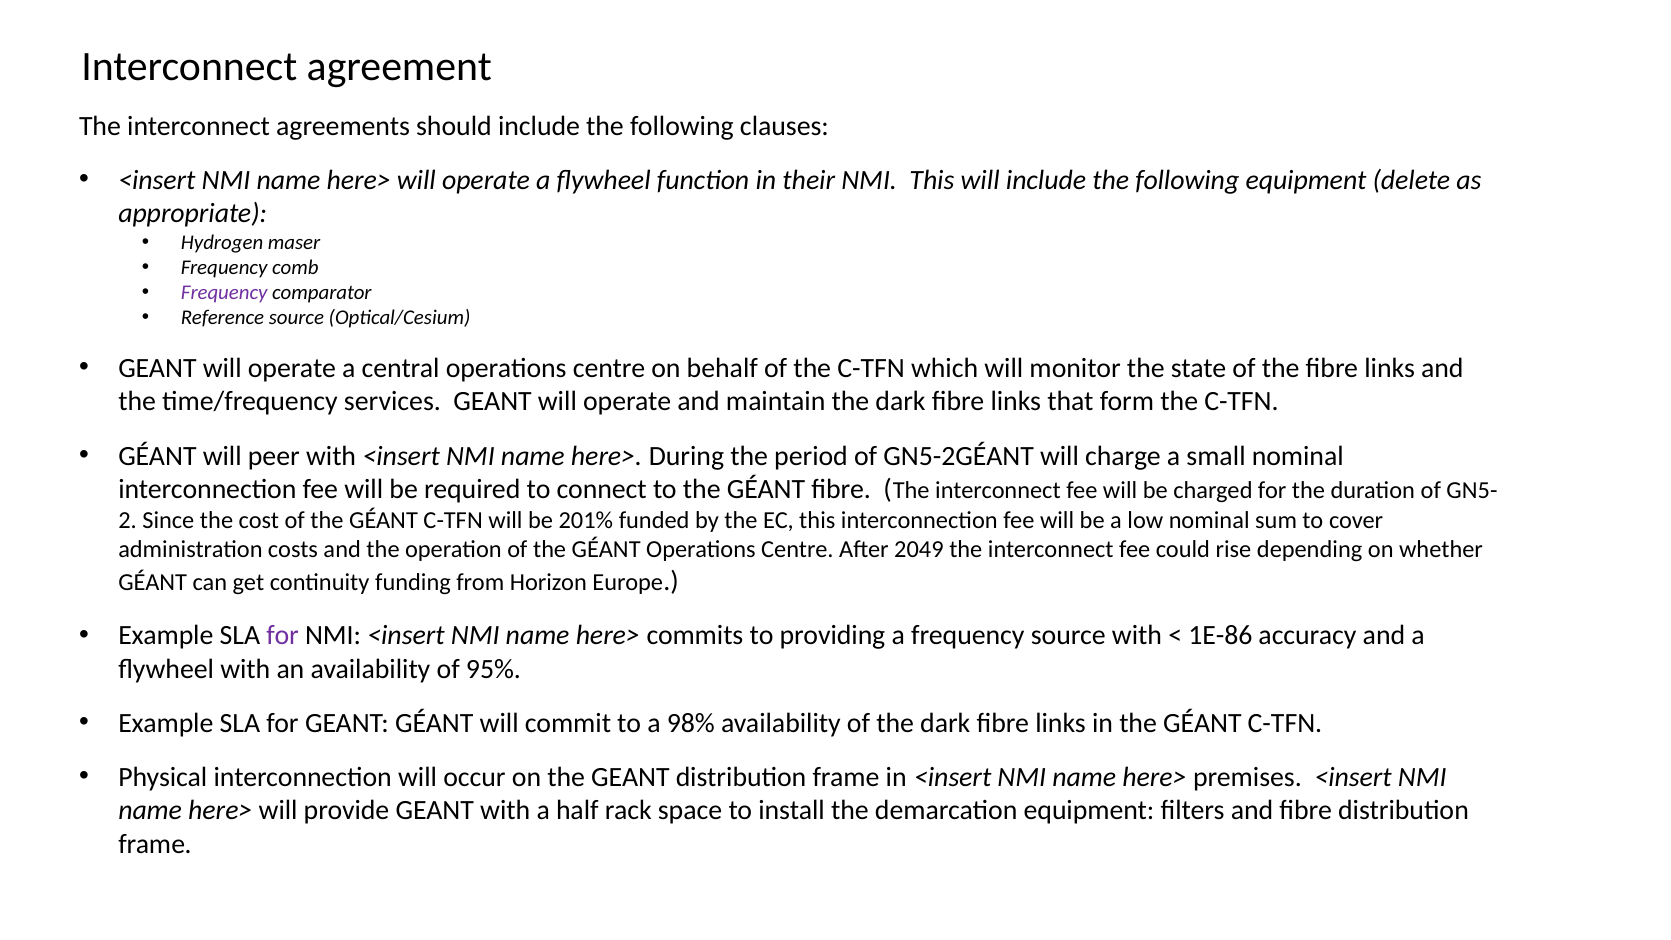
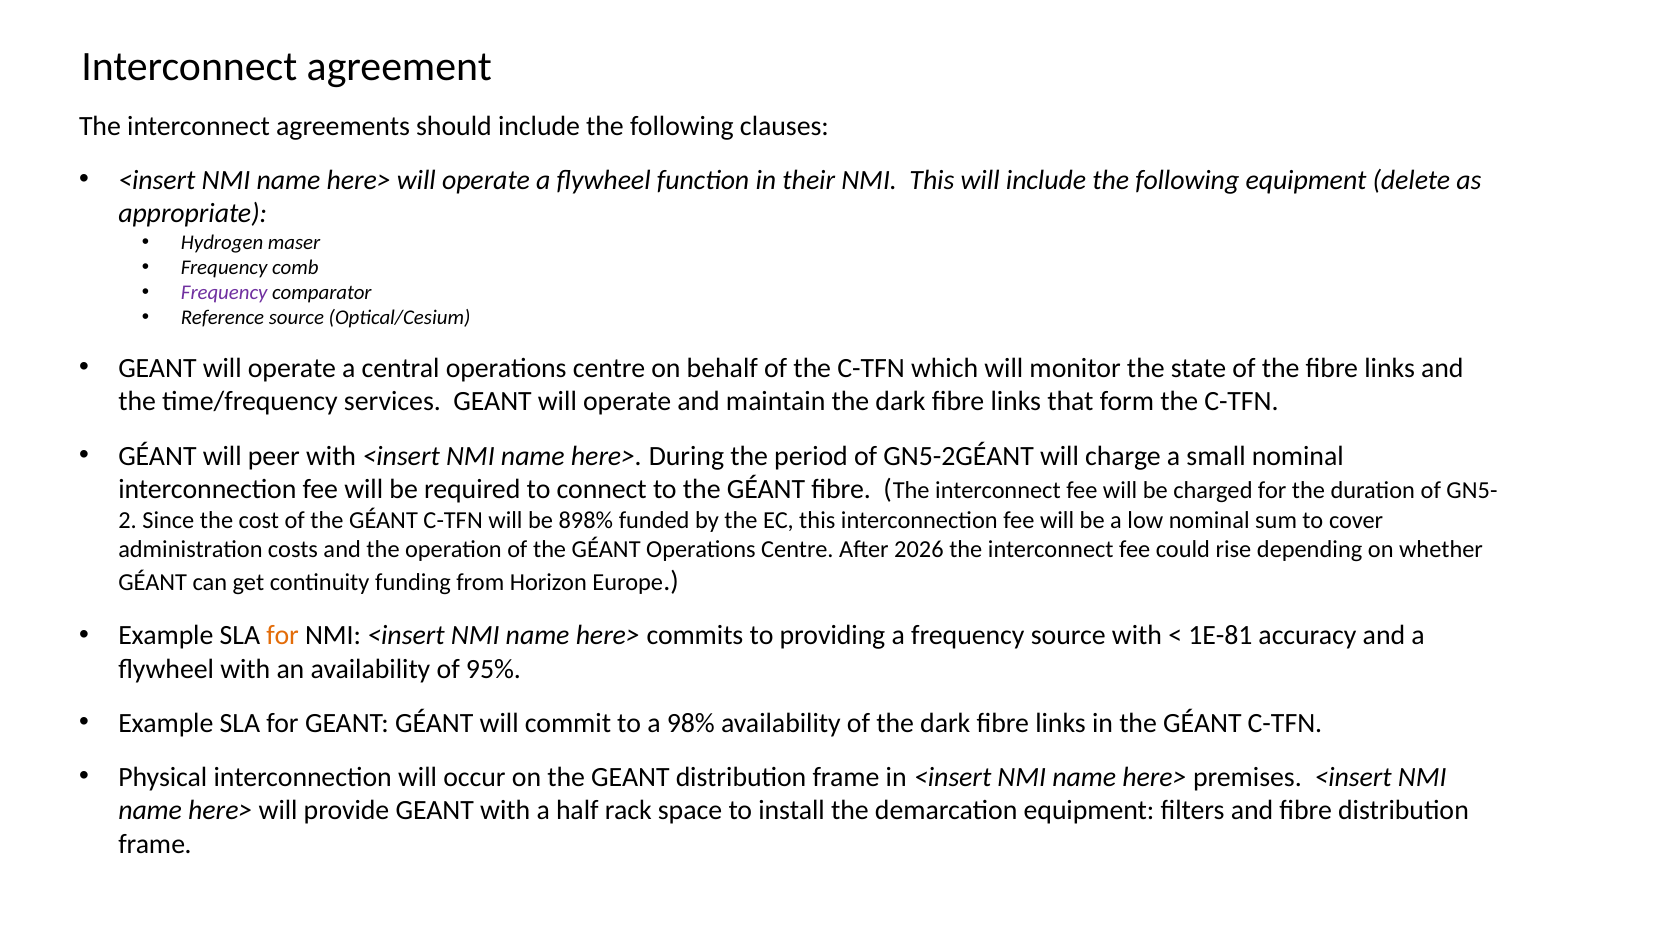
201%: 201% -> 898% (586, 520)
2049: 2049 -> 2026 (919, 550)
for colour: purple -> orange (283, 635)
1E-86: 1E-86 -> 1E-81 (1220, 635)
